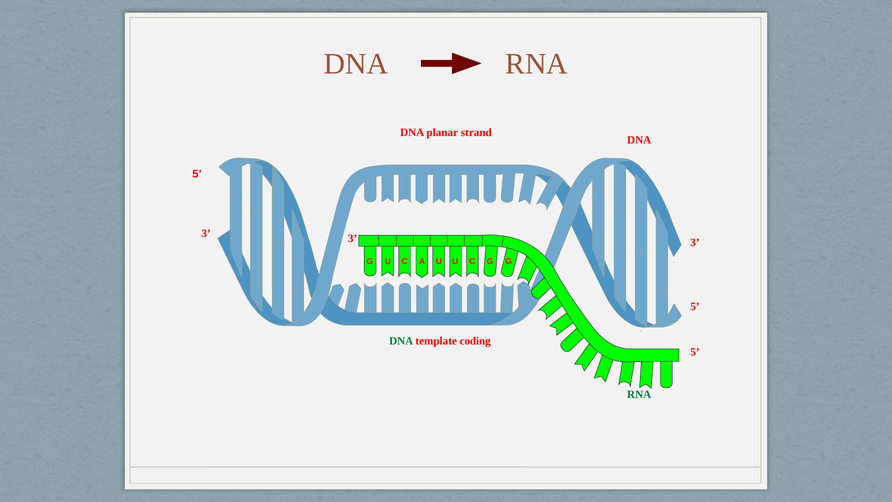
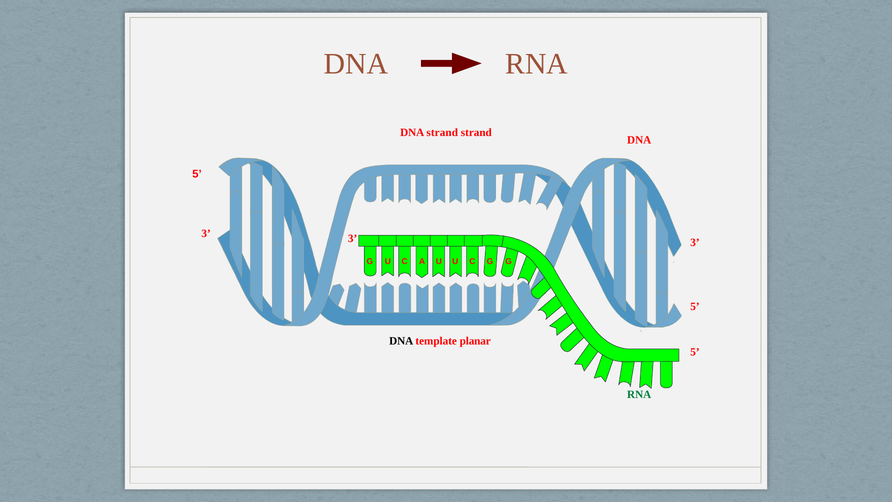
DNA planar: planar -> strand (442, 133)
DNA colour: green -> black (401, 341)
coding: coding -> planar (475, 341)
